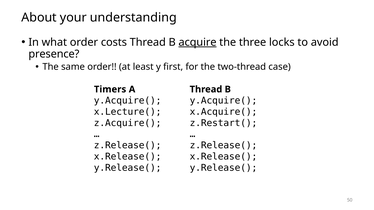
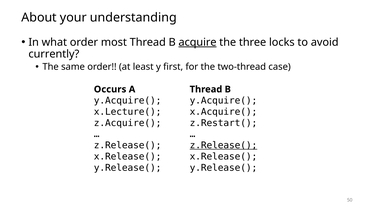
costs: costs -> most (114, 42)
presence: presence -> currently (54, 54)
Timers: Timers -> Occurs (110, 89)
z.Release( underline: none -> present (223, 146)
